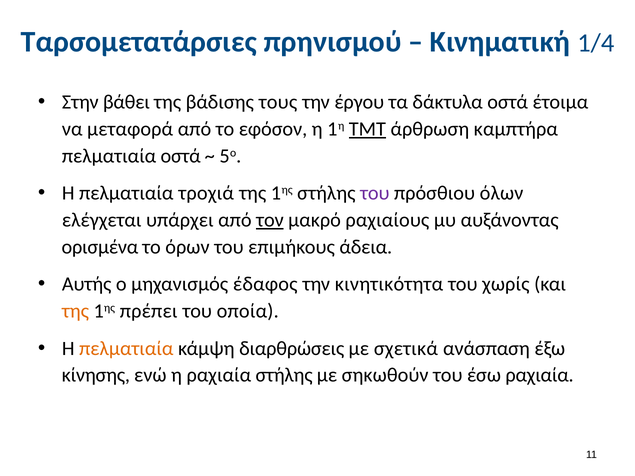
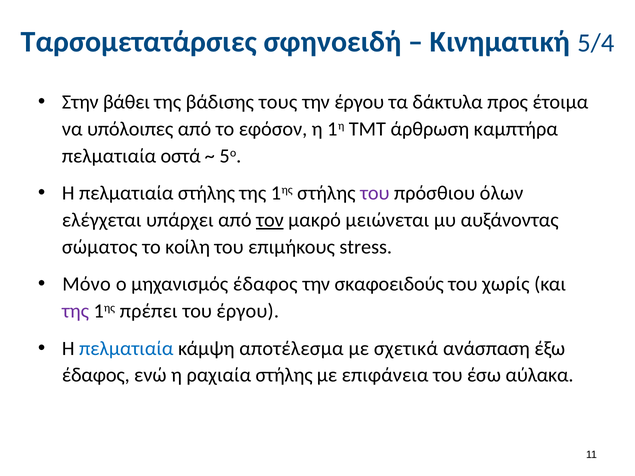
πρηνισμού: πρηνισμού -> σφηνοειδή (333, 42)
1/4: 1/4 -> 5/4 (596, 43)
δάκτυλα οστά: οστά -> προς (508, 102)
μεταφορά: μεταφορά -> υπόλοιπες (130, 129)
ΤΜΤ underline: present -> none (367, 129)
πελματιαία τροχιά: τροχιά -> στήλης (206, 193)
ραχιαίους: ραχιαίους -> μειώνεται (387, 220)
ορισμένα: ορισμένα -> σώματος (100, 247)
όρων: όρων -> κοίλη (188, 247)
άδεια: άδεια -> stress (366, 247)
Αυτής: Αυτής -> Μόνο (87, 284)
κινητικότητα: κινητικότητα -> σκαφοειδούς (389, 284)
της colour: orange -> purple (75, 311)
του οποία: οποία -> έργου (248, 311)
πελματιαία colour: orange -> blue (126, 349)
διαρθρώσεις: διαρθρώσεις -> αποτέλεσμα (291, 349)
κίνησης: κίνησης -> έδαφος (96, 375)
σηκωθούν: σηκωθούν -> επιφάνεια (385, 375)
έσω ραχιαία: ραχιαία -> αύλακα (540, 375)
